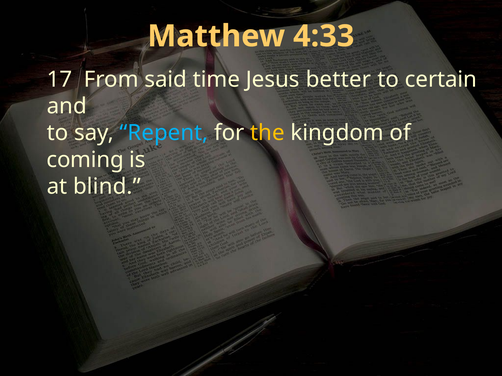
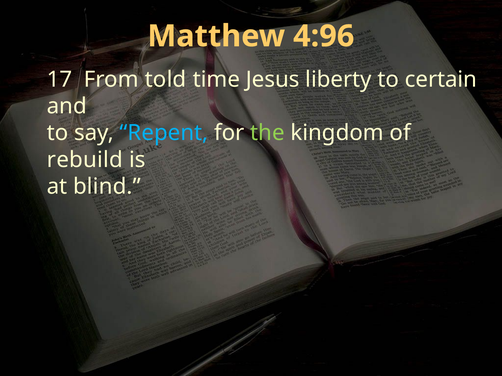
4:33: 4:33 -> 4:96 (324, 36)
said: said -> told (166, 80)
better: better -> liberty (338, 80)
the colour: yellow -> light green (267, 133)
coming: coming -> rebuild (85, 160)
